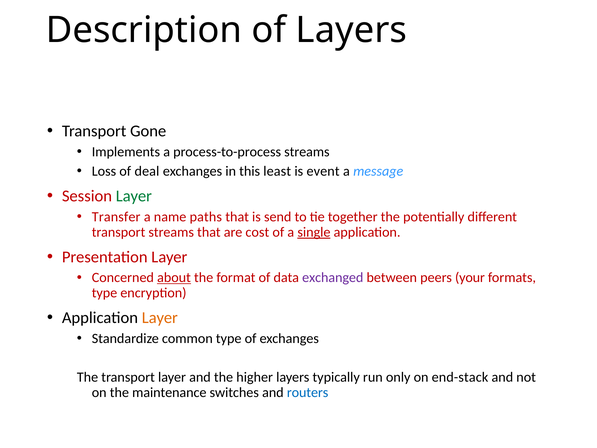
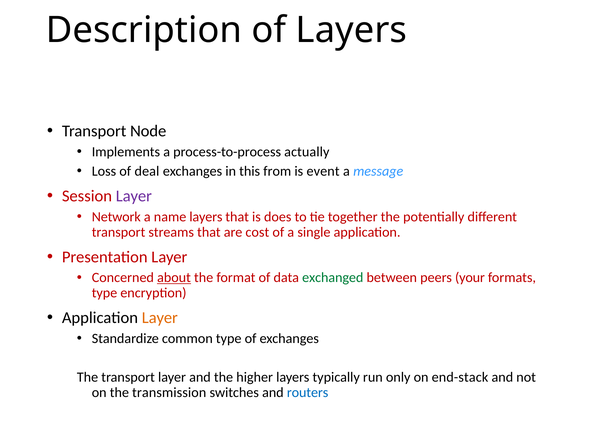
Gone: Gone -> Node (148, 131)
process-to-process streams: streams -> actually (307, 152)
least: least -> from (277, 171)
Layer colour: green -> purple (134, 196)
Transfer: Transfer -> Network (116, 217)
name paths: paths -> layers (206, 217)
send: send -> does (278, 217)
single underline: present -> none (314, 232)
exchanged colour: purple -> green (333, 277)
maintenance: maintenance -> transmission (169, 392)
